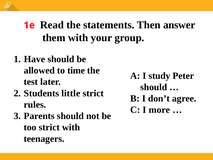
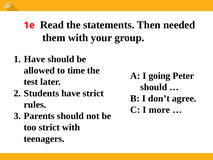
answer: answer -> needed (179, 25)
study: study -> going (159, 76)
Students little: little -> have (71, 93)
